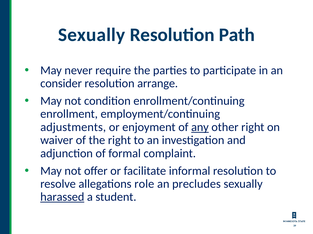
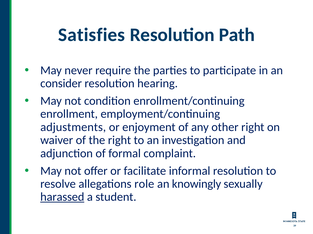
Sexually: Sexually -> Satisfies (92, 35)
arrange: arrange -> hearing (158, 84)
any underline: present -> none (200, 128)
precludes: precludes -> knowingly (197, 184)
